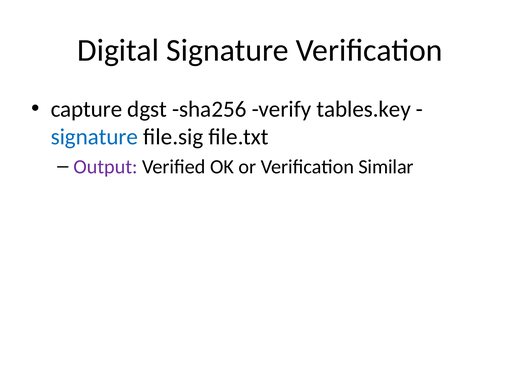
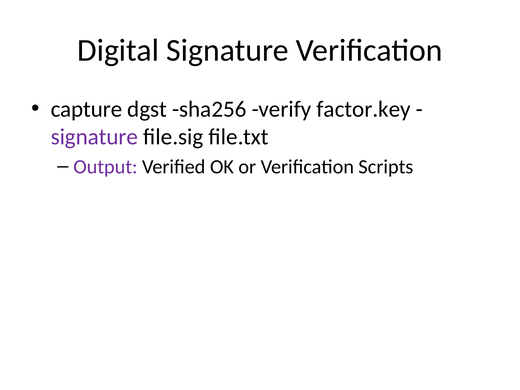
tables.key: tables.key -> factor.key (364, 109)
signature colour: blue -> purple (94, 137)
Similar: Similar -> Scripts (386, 167)
